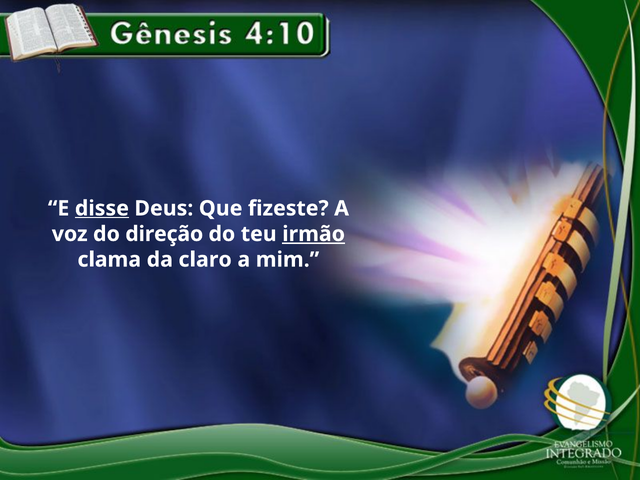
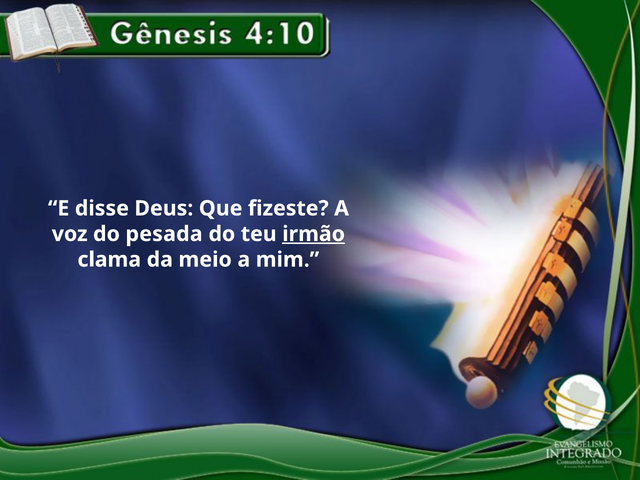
disse underline: present -> none (102, 208)
direção: direção -> pesada (164, 234)
claro: claro -> meio (205, 260)
